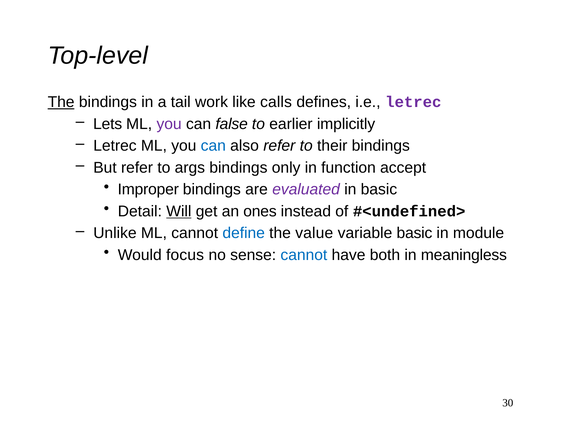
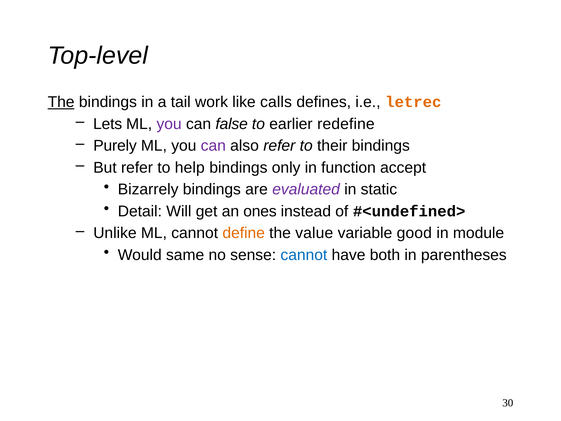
letrec colour: purple -> orange (413, 102)
implicitly: implicitly -> redefine (346, 124)
Letrec: Letrec -> Purely (115, 146)
can colour: blue -> purple (213, 146)
args: args -> help (190, 168)
Improper: Improper -> Bizarrely (148, 189)
in basic: basic -> static (379, 189)
Will underline: present -> none (179, 211)
define colour: blue -> orange (244, 233)
variable basic: basic -> good (414, 233)
focus: focus -> same (185, 255)
meaningless: meaningless -> parentheses (464, 255)
